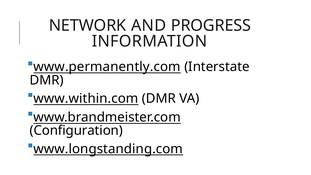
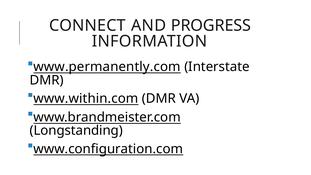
NETWORK: NETWORK -> CONNECT (87, 26)
Configuration: Configuration -> Longstanding (76, 130)
www.longstanding.com: www.longstanding.com -> www.configuration.com (108, 149)
